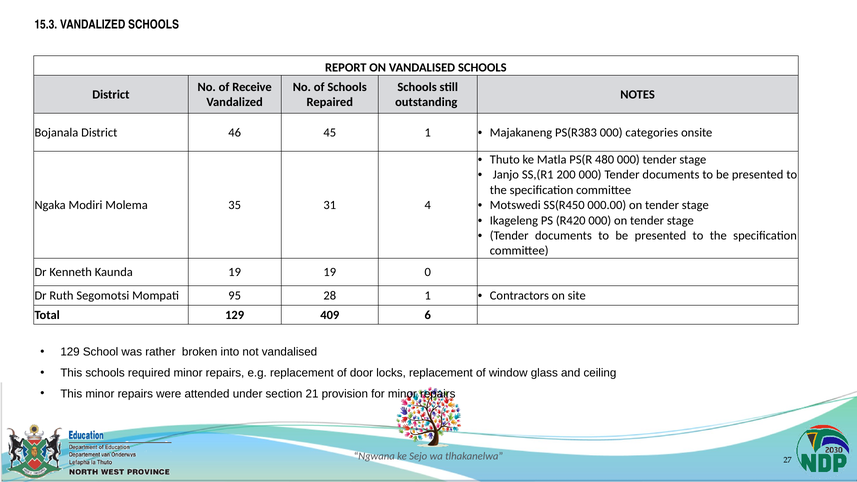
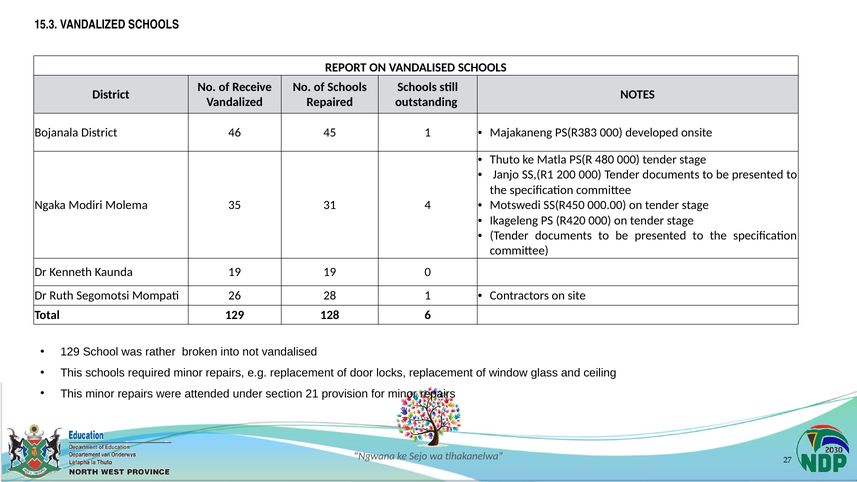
categories: categories -> developed (652, 133)
95: 95 -> 26 (235, 296)
409: 409 -> 128 (330, 315)
